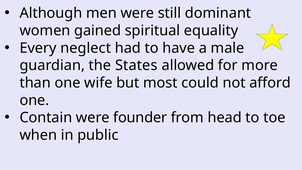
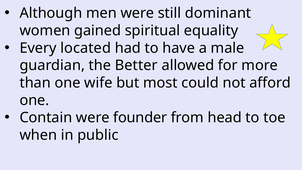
neglect: neglect -> located (86, 48)
States: States -> Better (136, 65)
